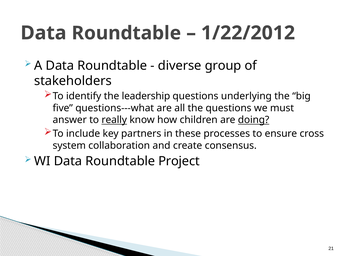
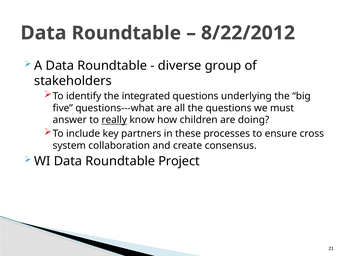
1/22/2012: 1/22/2012 -> 8/22/2012 (248, 33)
leadership: leadership -> integrated (146, 96)
doing underline: present -> none (254, 120)
